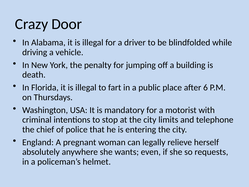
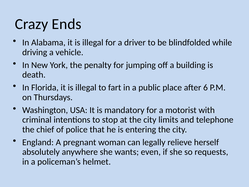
Door: Door -> Ends (67, 24)
